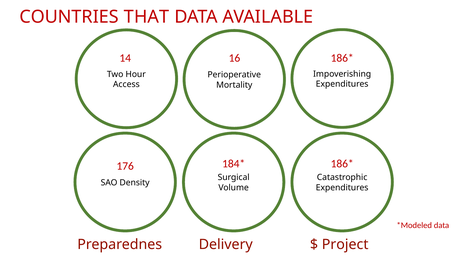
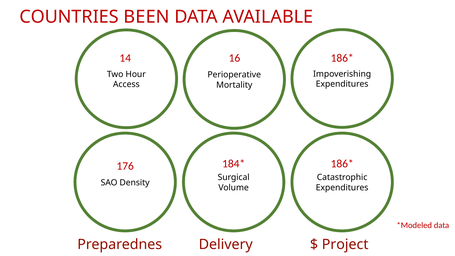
THAT: THAT -> BEEN (147, 17)
